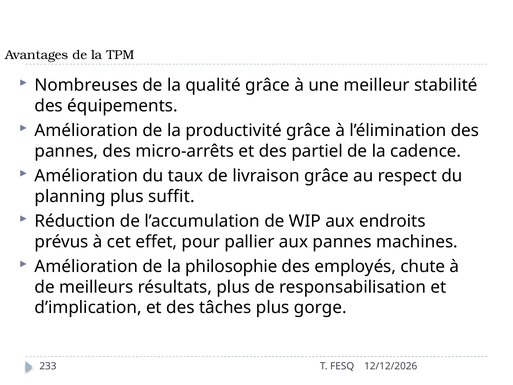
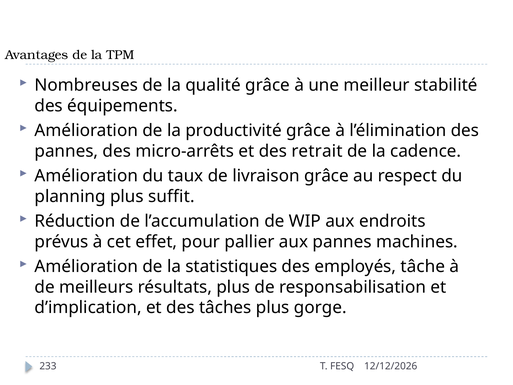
partiel: partiel -> retrait (317, 151)
philosophie: philosophie -> statistiques (231, 266)
chute: chute -> tâche (423, 266)
